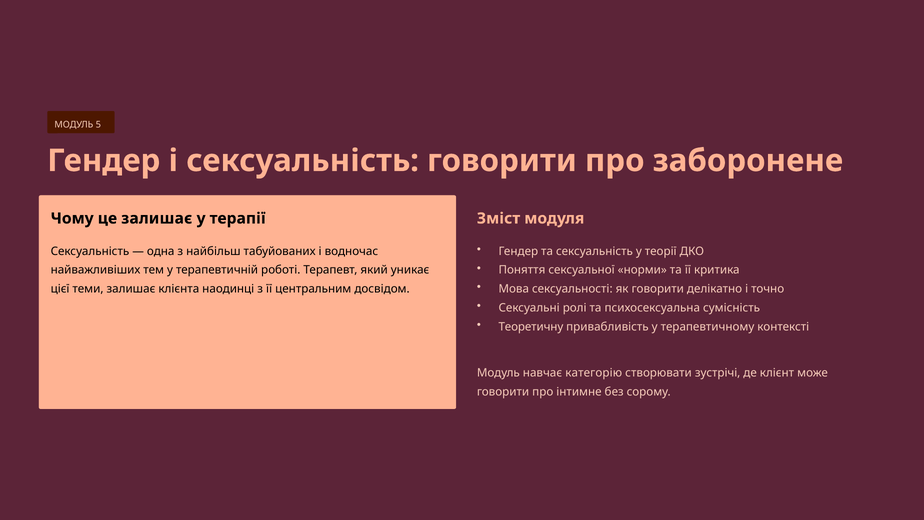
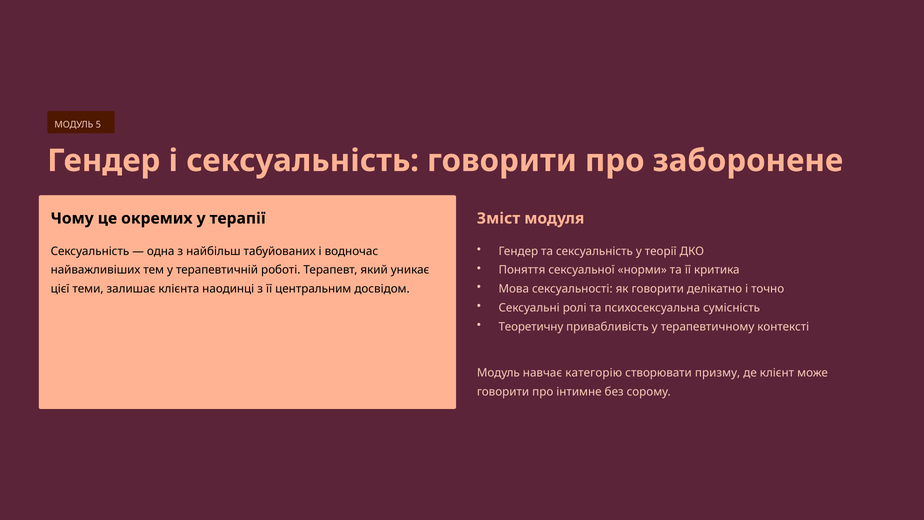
це залишає: залишає -> окремих (157, 218)
зустрічі: зустрічі -> призму (718, 373)
